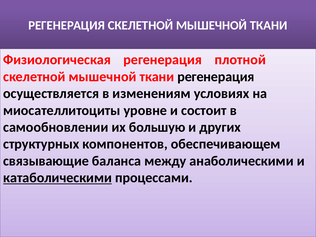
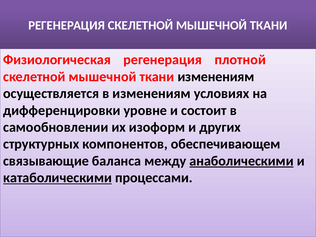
ткани регенерация: регенерация -> изменениям (216, 77)
миосателлитоциты: миосателлитоциты -> дифференцировки (62, 110)
большую: большую -> изоформ (157, 127)
анаболическими underline: none -> present (242, 161)
